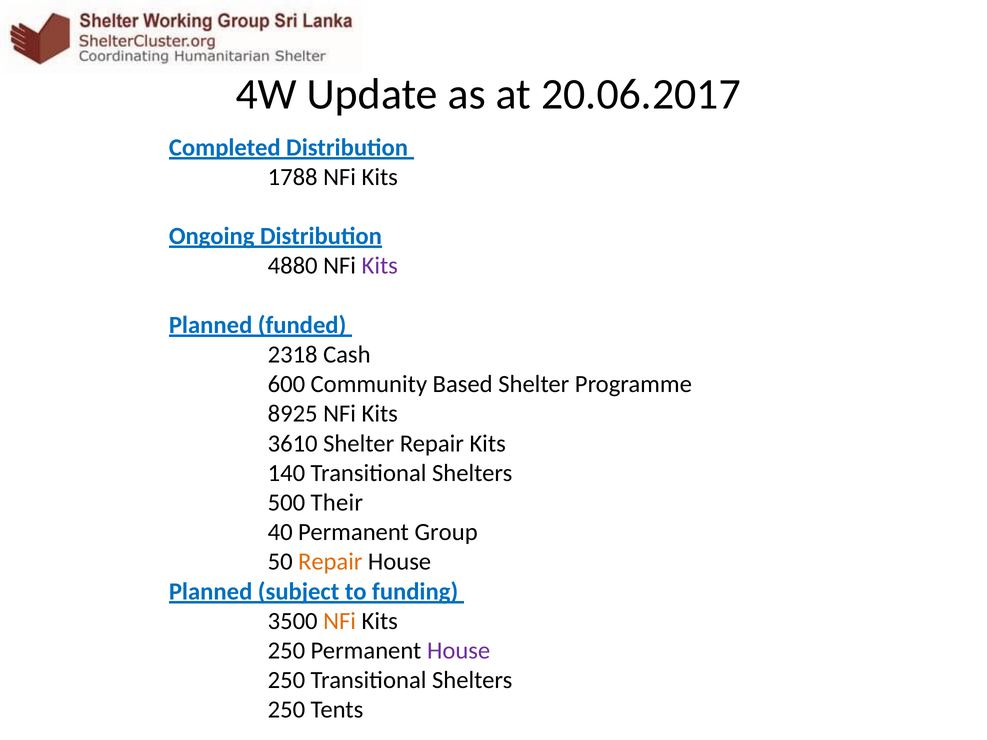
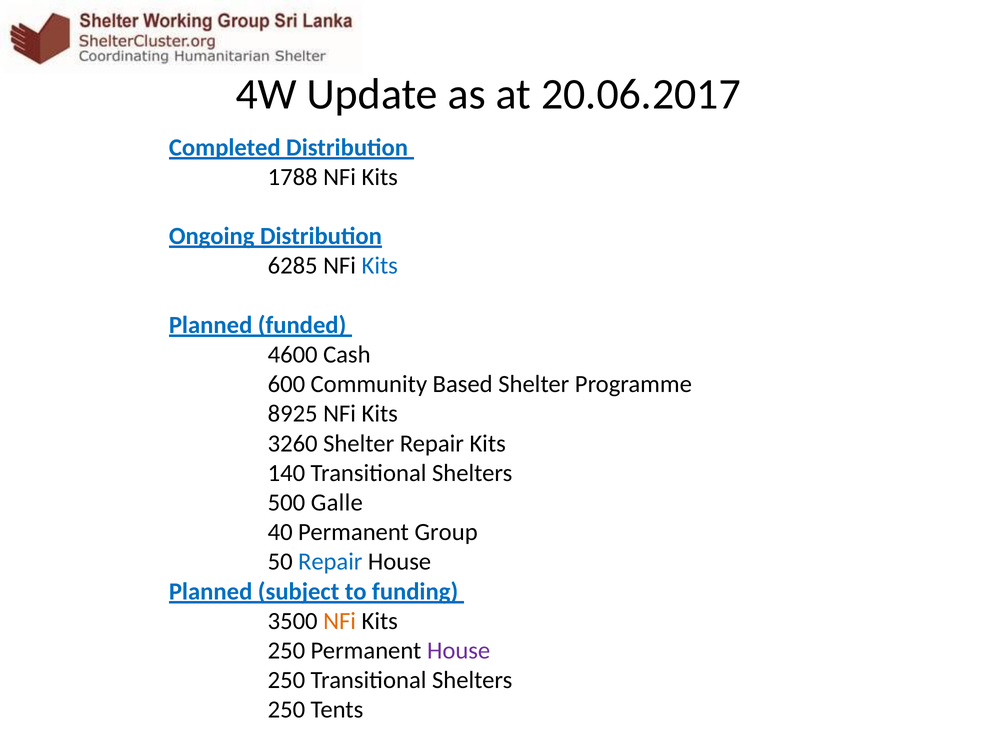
4880: 4880 -> 6285 (293, 266)
Kits colour: purple -> blue (380, 266)
2318: 2318 -> 4600 (293, 355)
3610: 3610 -> 3260 (293, 444)
Their: Their -> Galle (337, 503)
Repair colour: orange -> blue (330, 562)
